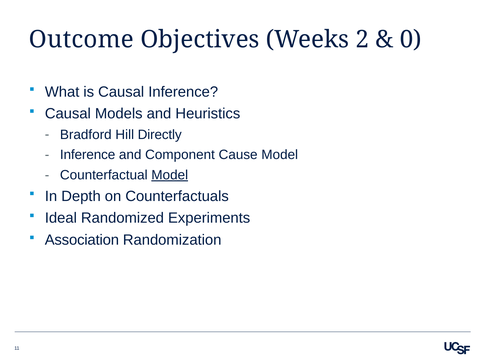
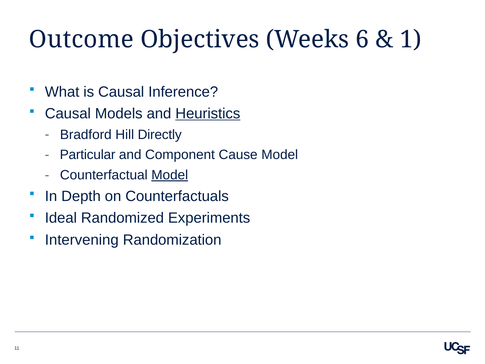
2: 2 -> 6 (362, 40)
0: 0 -> 1 (411, 40)
Heuristics underline: none -> present (208, 114)
Inference: Inference -> Particular (88, 155)
Association: Association -> Intervening (82, 240)
